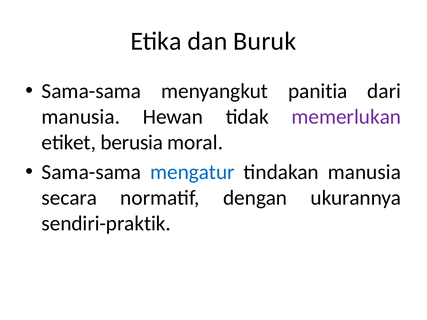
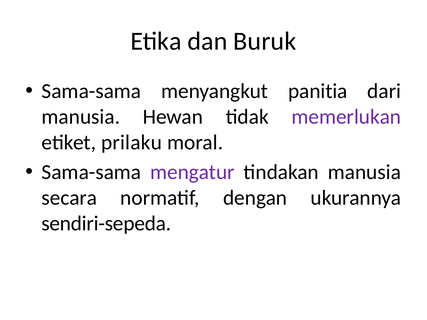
berusia: berusia -> prilaku (132, 142)
mengatur colour: blue -> purple (192, 172)
sendiri-praktik: sendiri-praktik -> sendiri-sepeda (106, 224)
